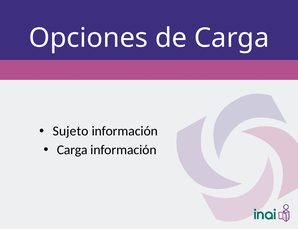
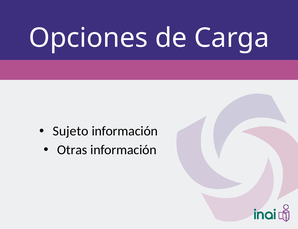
Carga: Carga -> Otras (72, 150)
